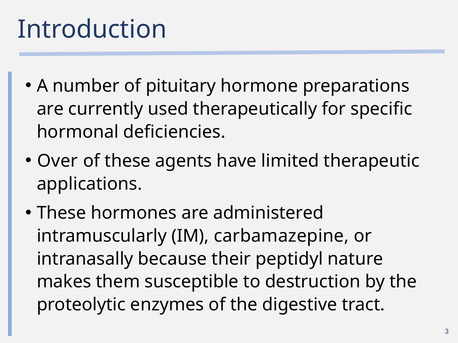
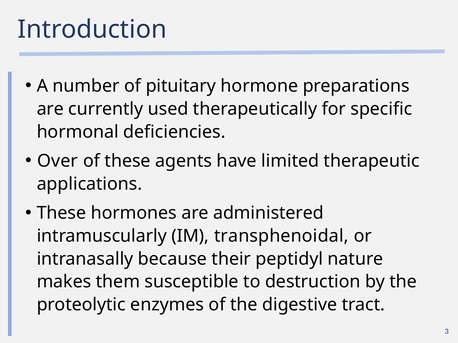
carbamazepine: carbamazepine -> transphenoidal (281, 236)
